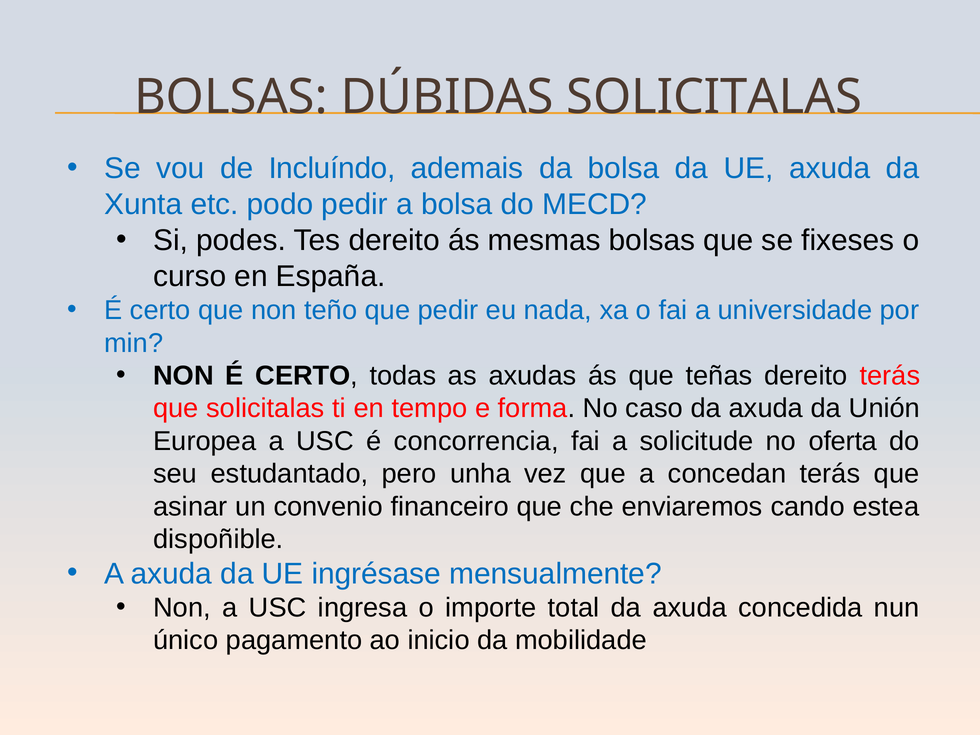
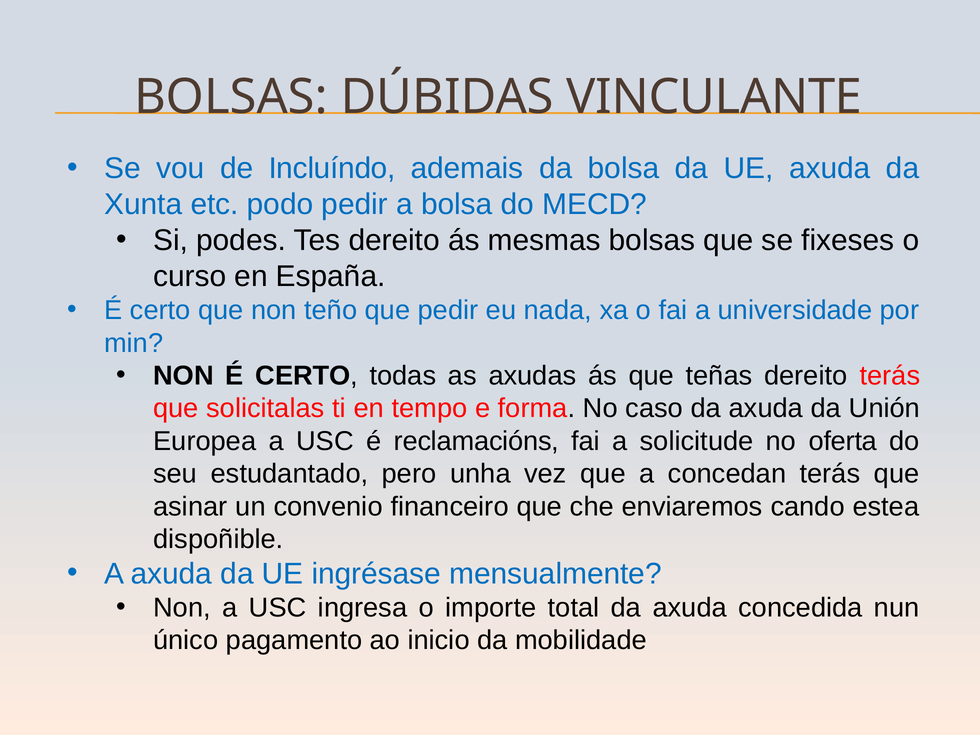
DÚBIDAS SOLICITALAS: SOLICITALAS -> VINCULANTE (714, 97)
concorrencia: concorrencia -> reclamacións (476, 441)
